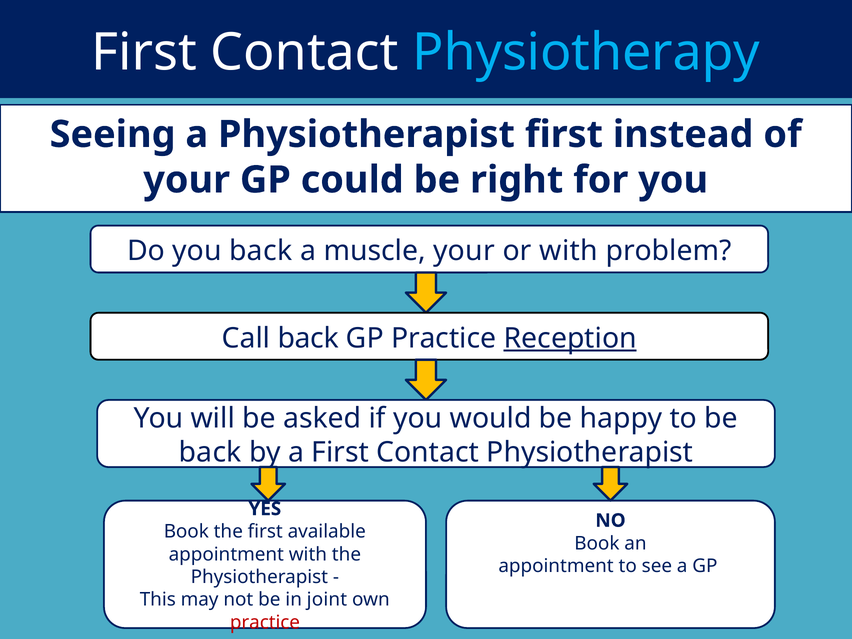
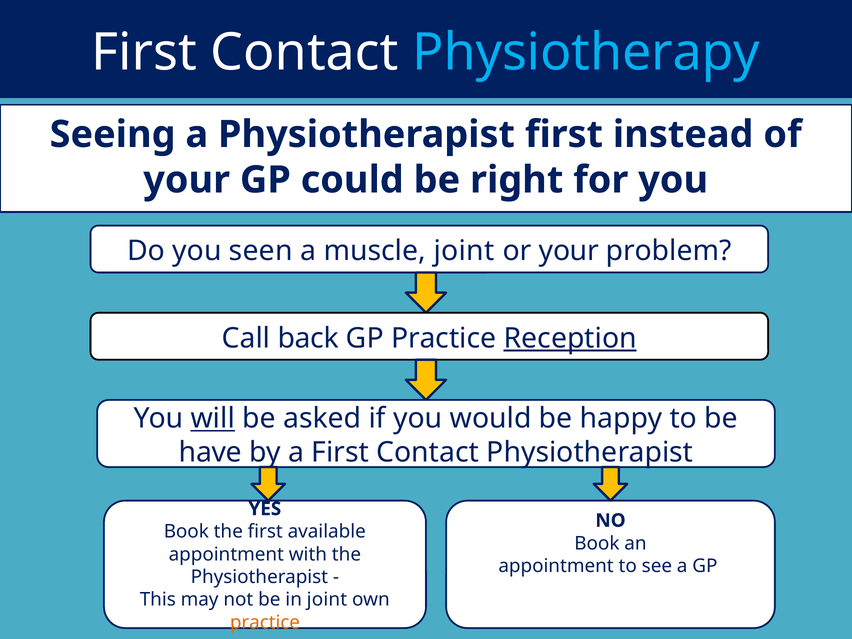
you back: back -> seen (261, 251)
muscle your: your -> joint (464, 251)
or with: with -> your (569, 251)
will underline: none -> present (213, 418)
back: back -> have (210, 453)
practice colour: red -> orange (265, 622)
